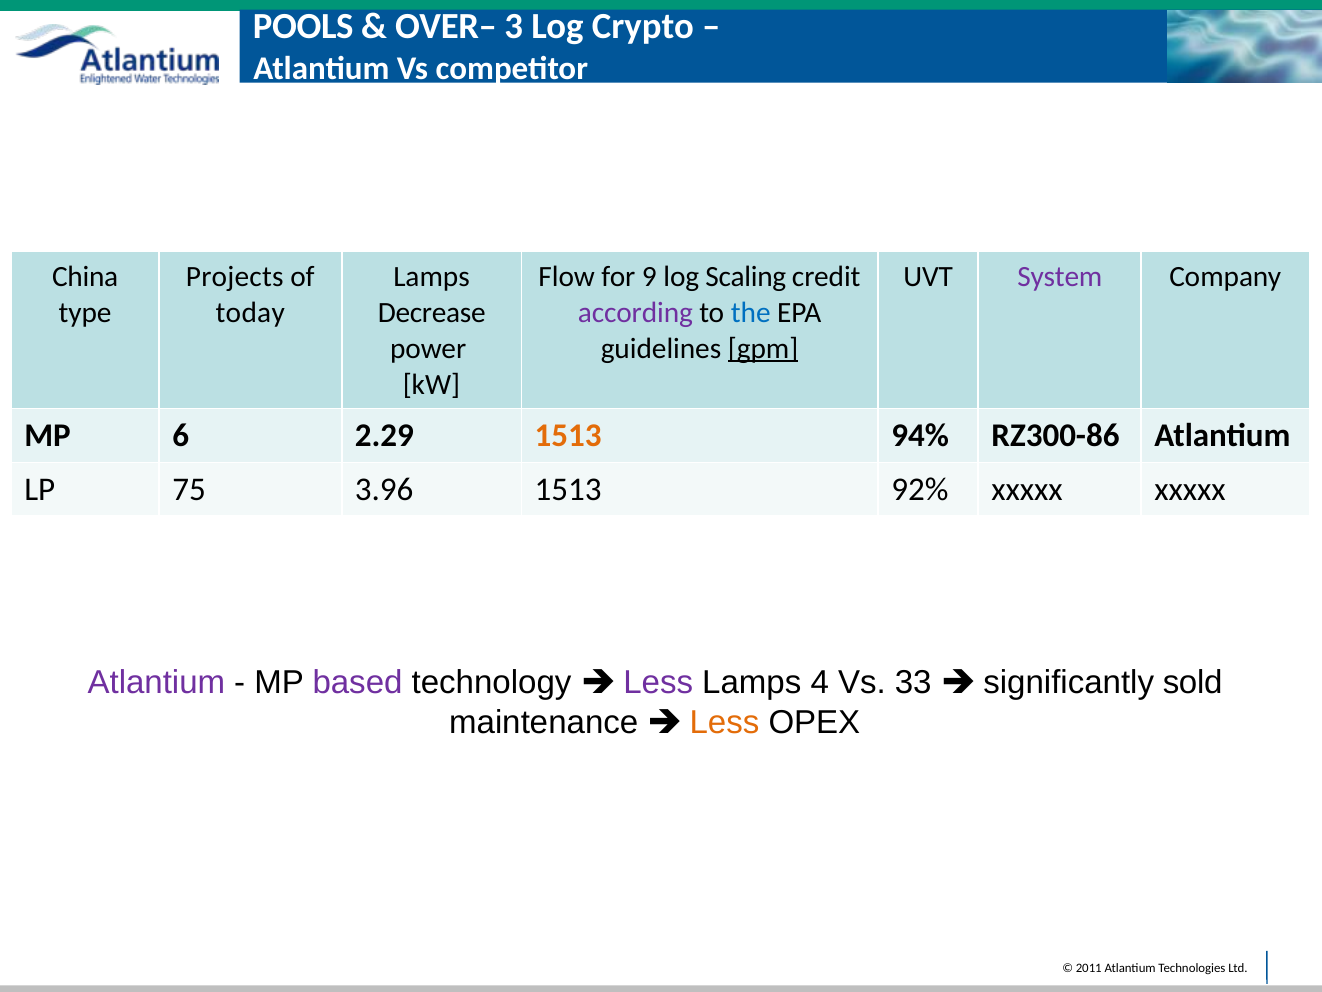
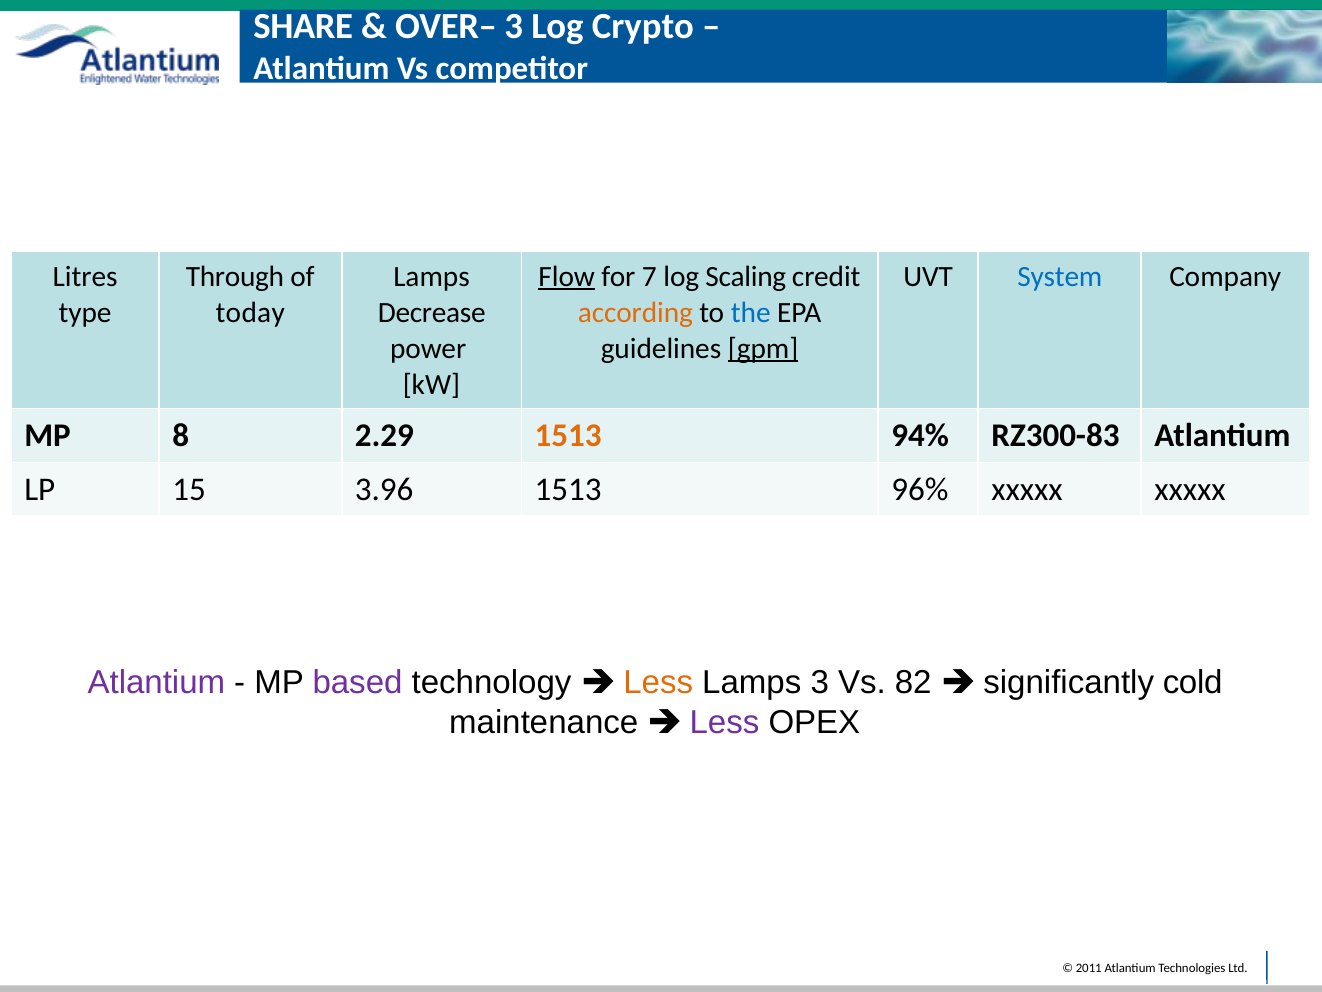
POOLS: POOLS -> SHARE (303, 27)
China: China -> Litres (85, 276)
Projects: Projects -> Through (235, 276)
Flow underline: none -> present (567, 276)
9: 9 -> 7 (649, 276)
System colour: purple -> blue (1060, 276)
according colour: purple -> orange (635, 312)
6: 6 -> 8 (181, 436)
RZ300-86: RZ300-86 -> RZ300-83 (1055, 436)
75: 75 -> 15 (189, 489)
92%: 92% -> 96% (920, 489)
Less colour: purple -> orange (658, 683)
Lamps 4: 4 -> 3 (820, 683)
33: 33 -> 82 (913, 683)
sold: sold -> cold (1193, 683)
Less colour: orange -> purple (724, 722)
